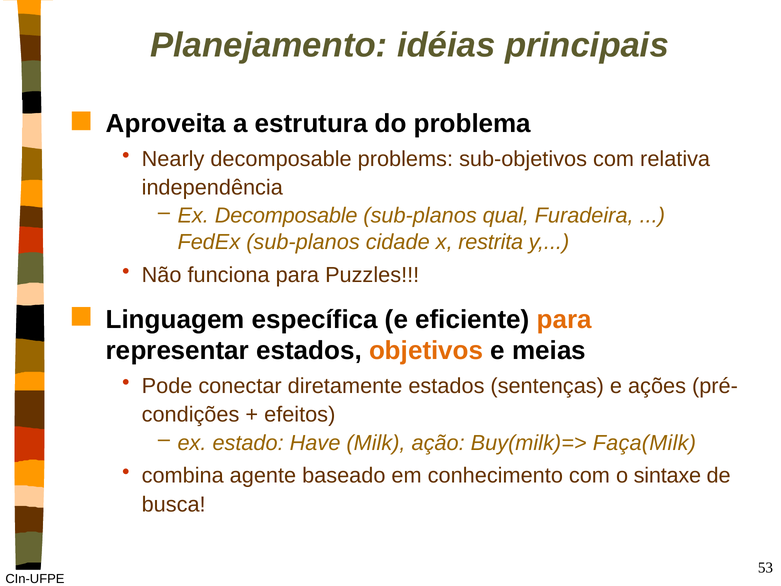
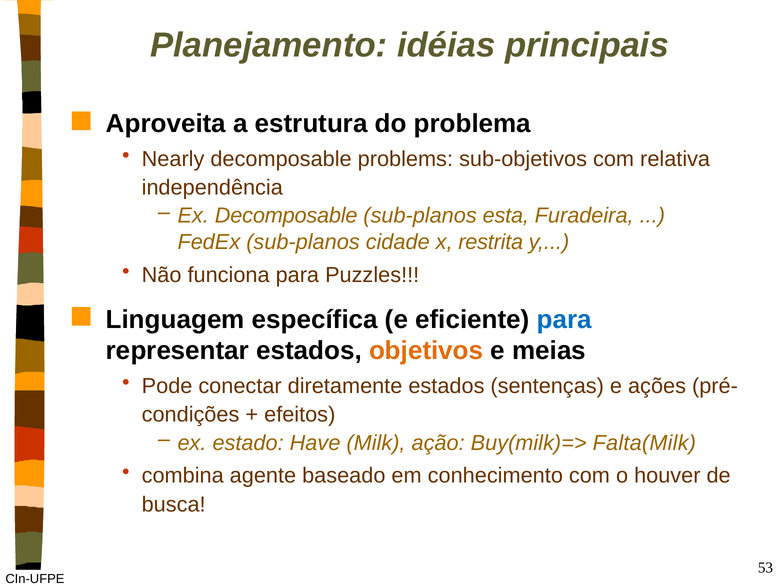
qual: qual -> esta (506, 216)
para colour: orange -> blue (564, 319)
Faça(Milk: Faça(Milk -> Falta(Milk (644, 443)
sintaxe: sintaxe -> houver (667, 476)
